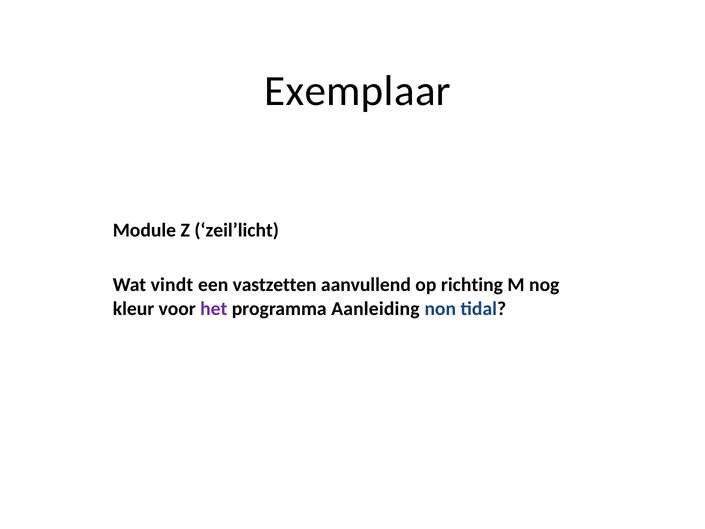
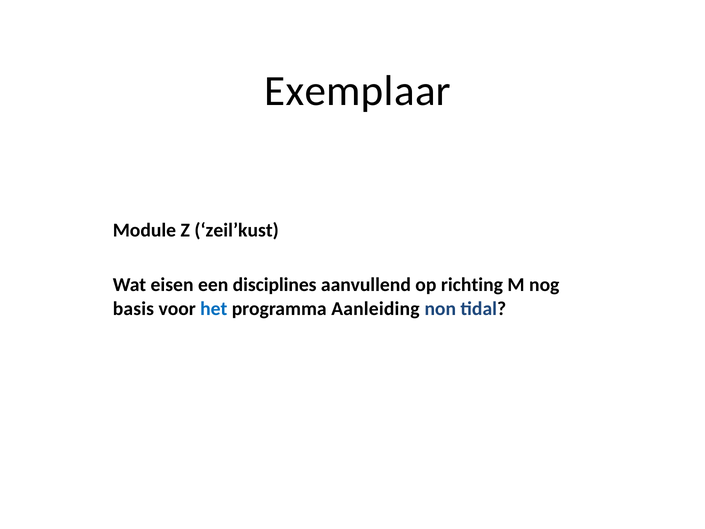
zeil’licht: zeil’licht -> zeil’kust (237, 230)
vindt: vindt -> eisen (172, 285)
vastzetten: vastzetten -> disciplines (275, 285)
kleur: kleur -> basis (133, 308)
het colour: purple -> blue (214, 308)
